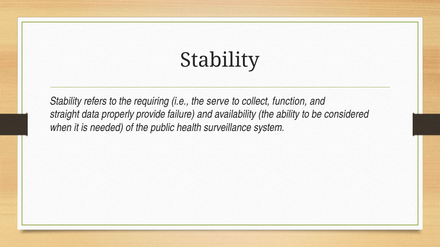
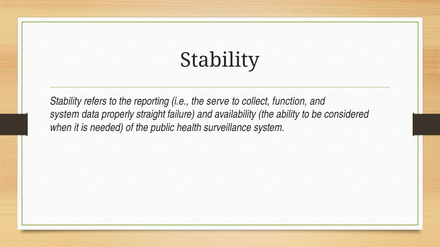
requiring: requiring -> reporting (151, 101)
straight: straight -> system (65, 115)
provide: provide -> straight (151, 115)
